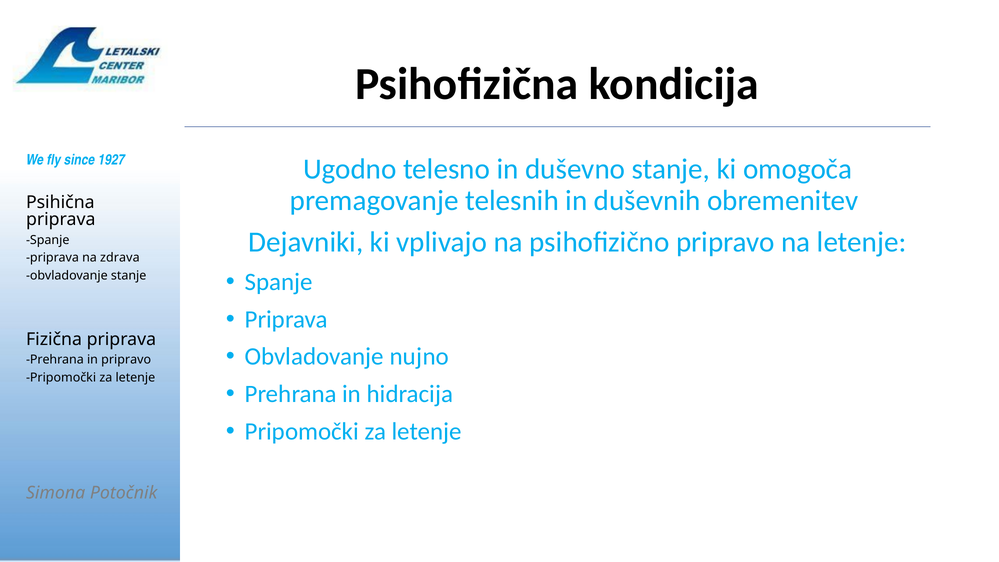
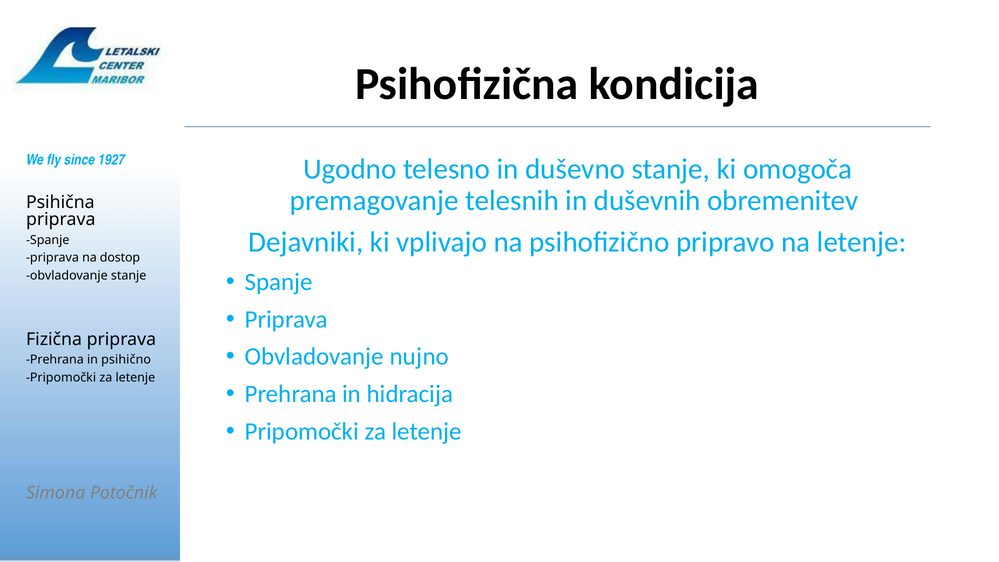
zdrava: zdrava -> dostop (120, 258)
in pripravo: pripravo -> psihično (126, 360)
